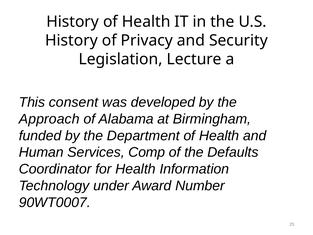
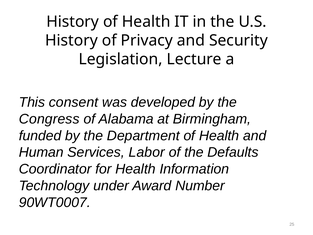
Approach: Approach -> Congress (49, 119)
Comp: Comp -> Labor (147, 152)
